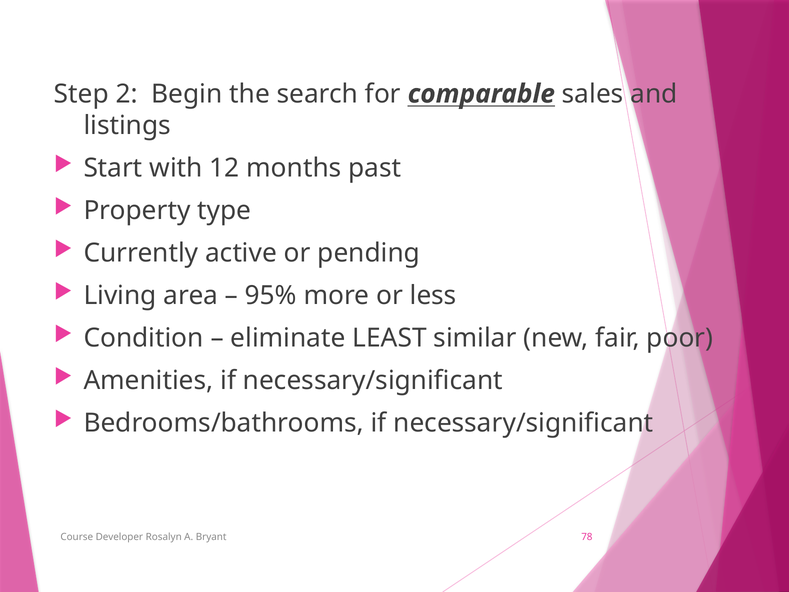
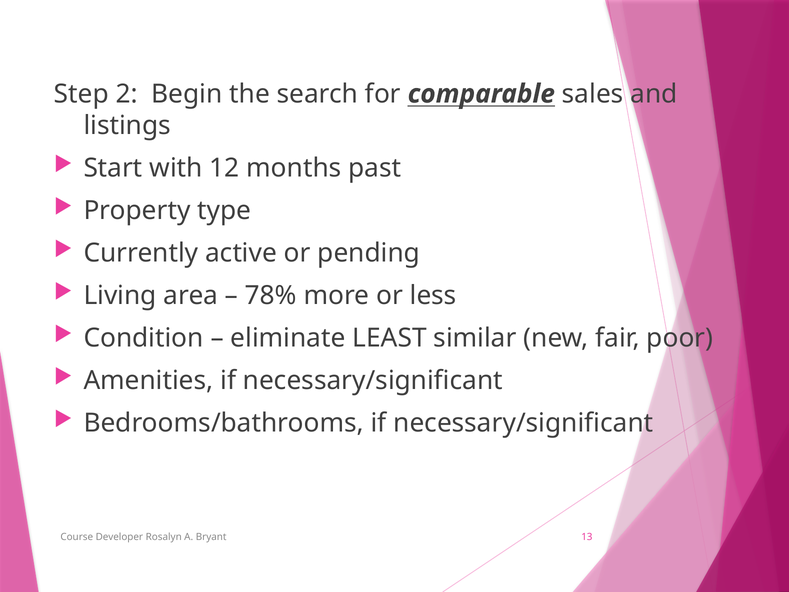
95%: 95% -> 78% (271, 296)
78: 78 -> 13 (587, 537)
